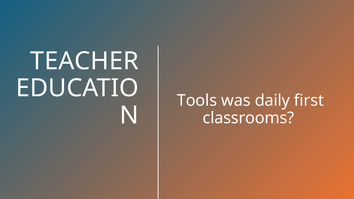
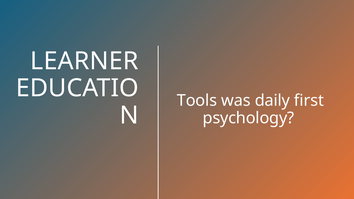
TEACHER: TEACHER -> LEARNER (84, 61)
classrooms: classrooms -> psychology (248, 118)
